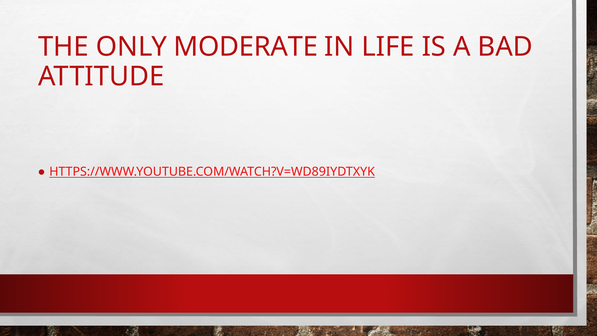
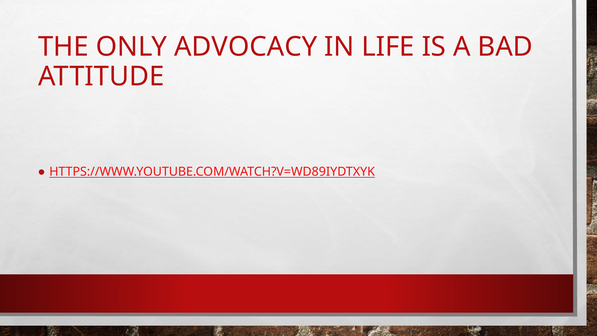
MODERATE: MODERATE -> ADVOCACY (246, 47)
